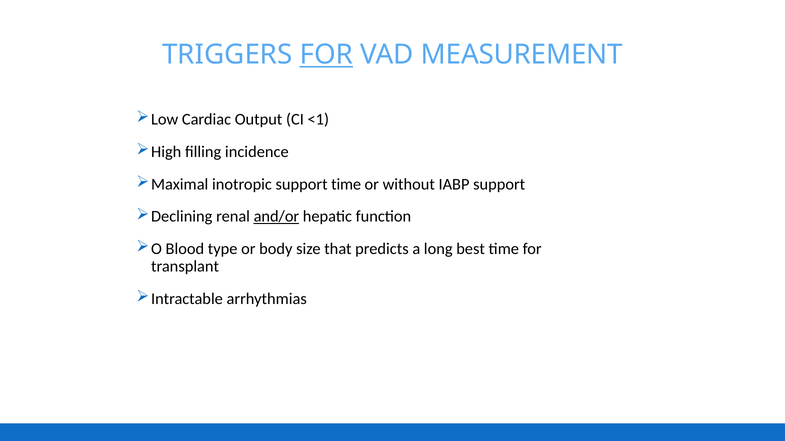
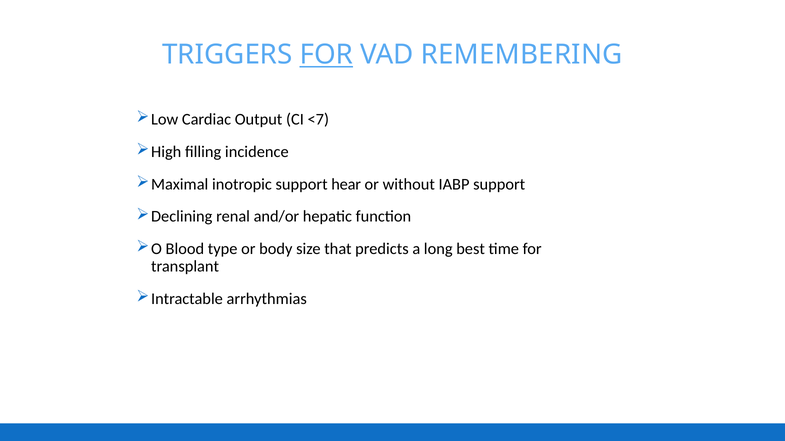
MEASUREMENT: MEASUREMENT -> REMEMBERING (522, 55)
<1: <1 -> <7 (318, 120)
support time: time -> hear (346, 184)
and/or underline: present -> none (276, 217)
